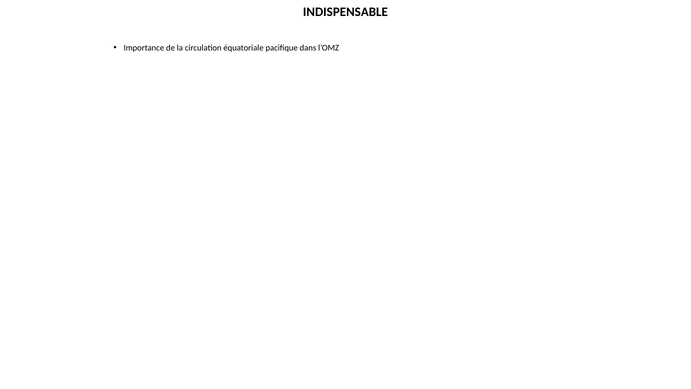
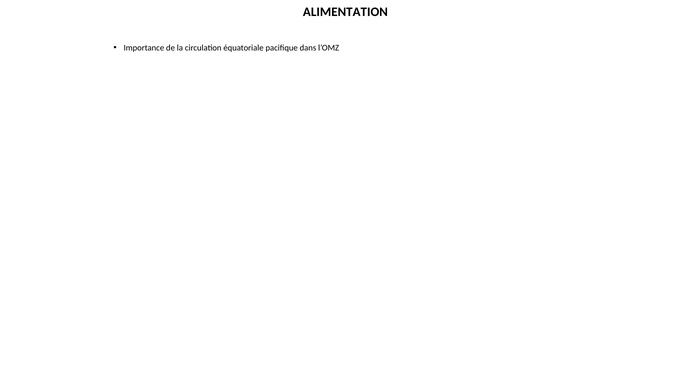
INDISPENSABLE: INDISPENSABLE -> ALIMENTATION (345, 12)
